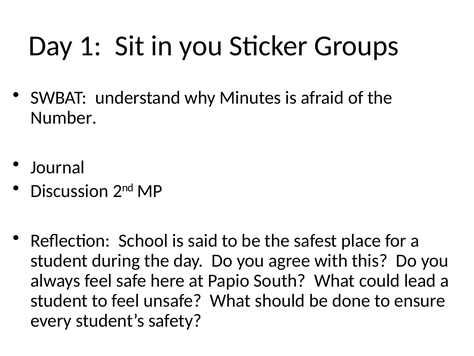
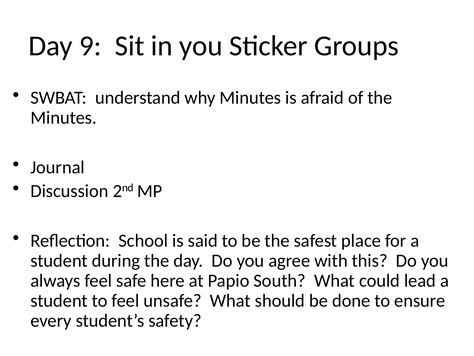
1: 1 -> 9 (90, 46)
Number: Number -> Minutes (64, 118)
